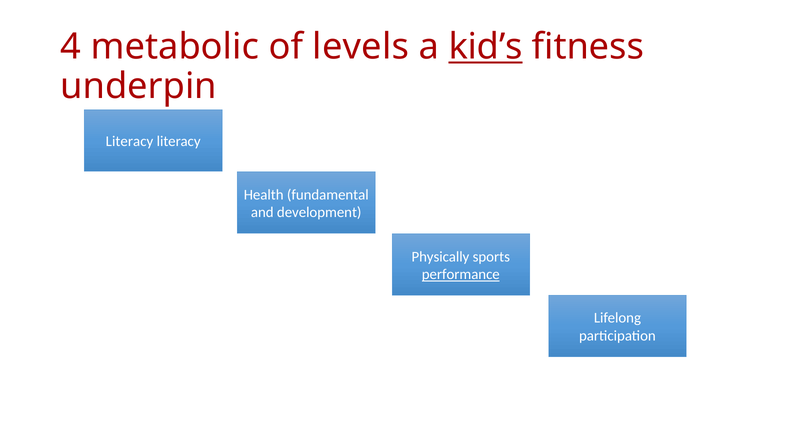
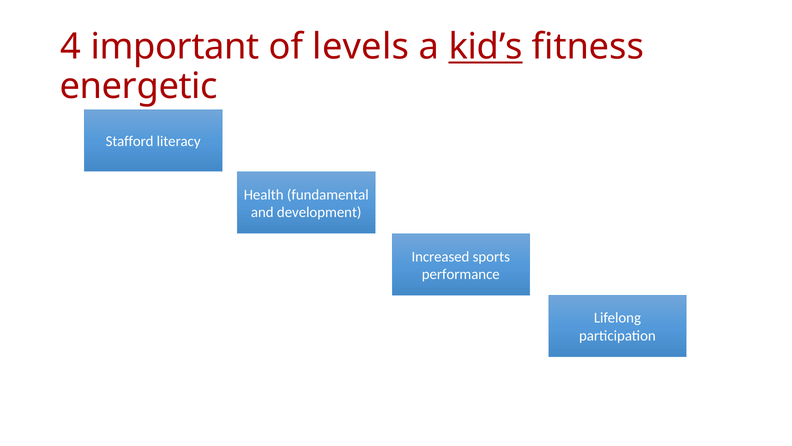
metabolic: metabolic -> important (175, 47)
underpin: underpin -> energetic (139, 86)
Literacy: Literacy -> Stafford (130, 141)
Physically: Physically -> Increased (440, 256)
performance underline: present -> none (461, 274)
